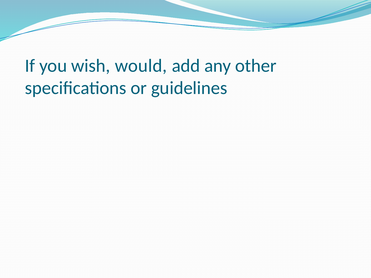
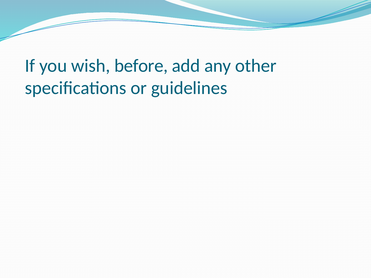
would: would -> before (141, 66)
